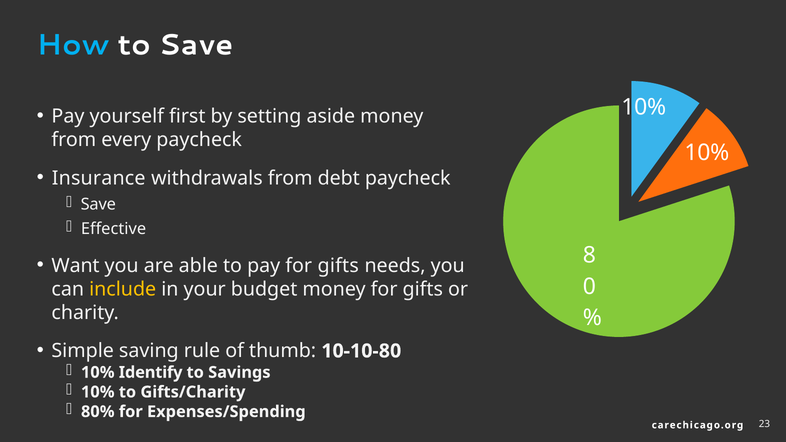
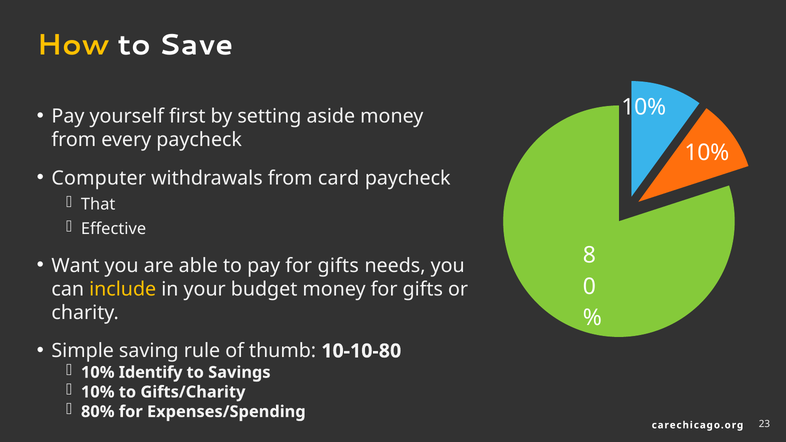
How colour: light blue -> yellow (73, 45)
Insurance: Insurance -> Computer (99, 178)
debt: debt -> card (339, 178)
Save: Save -> That (98, 204)
